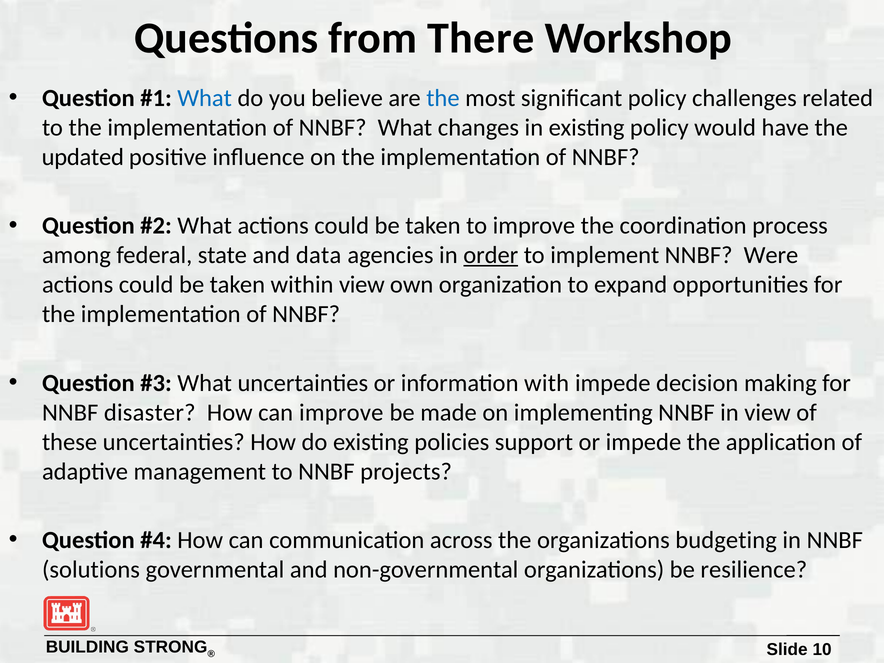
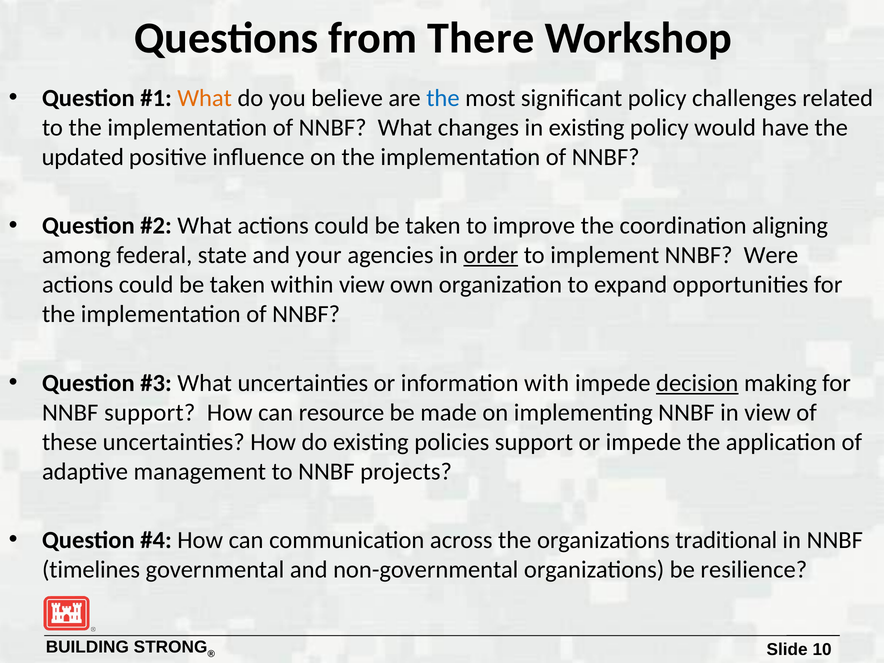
What colour: blue -> orange (205, 98)
process: process -> aligning (790, 226)
data: data -> your (319, 255)
decision underline: none -> present (697, 383)
NNBF disaster: disaster -> support (150, 412)
can improve: improve -> resource (341, 412)
budgeting: budgeting -> traditional (726, 540)
solutions: solutions -> timelines (91, 570)
